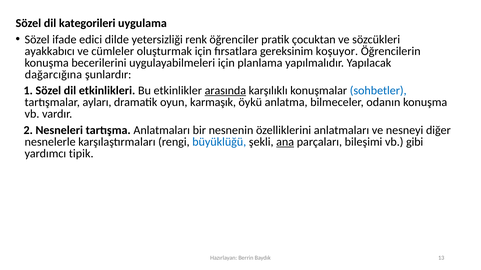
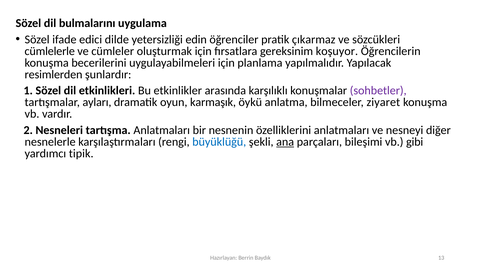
kategorileri: kategorileri -> bulmalarını (87, 23)
renk: renk -> edin (196, 40)
çocuktan: çocuktan -> çıkarmaz (314, 40)
ayakkabıcı: ayakkabıcı -> cümlelerle (50, 51)
dağarcığına: dağarcığına -> resimlerden (54, 75)
arasında underline: present -> none (225, 91)
sohbetler colour: blue -> purple (378, 91)
odanın: odanın -> ziyaret (383, 103)
